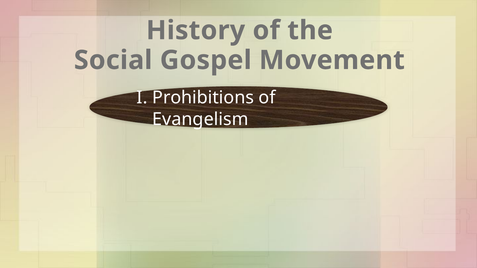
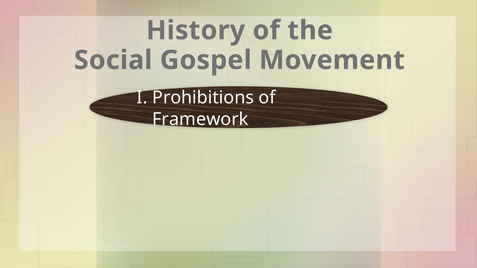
Evangelism: Evangelism -> Framework (200, 119)
